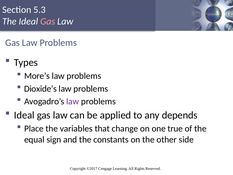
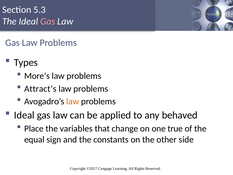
Dioxide’s: Dioxide’s -> Attract’s (40, 89)
law colour: purple -> orange (73, 101)
depends: depends -> behaved (180, 115)
